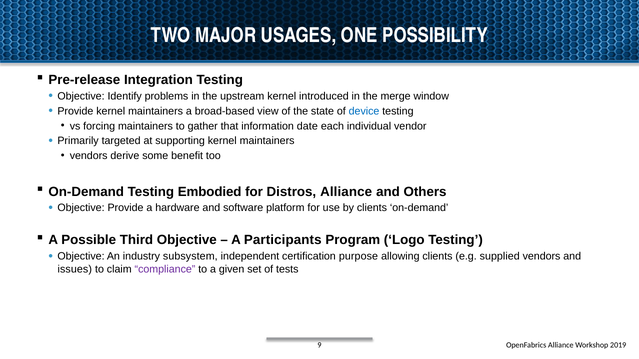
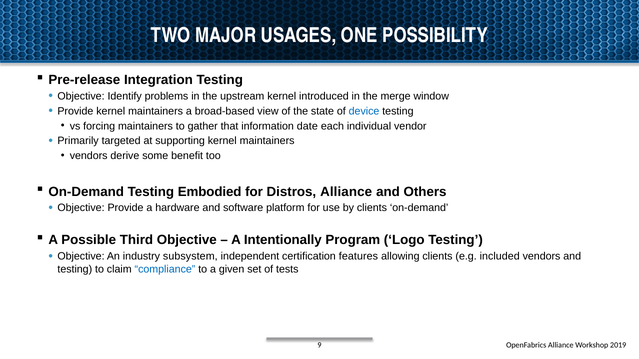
Participants: Participants -> Intentionally (283, 240)
purpose: purpose -> features (358, 257)
supplied: supplied -> included (500, 257)
issues: issues -> testing (75, 269)
compliance colour: purple -> blue (165, 269)
